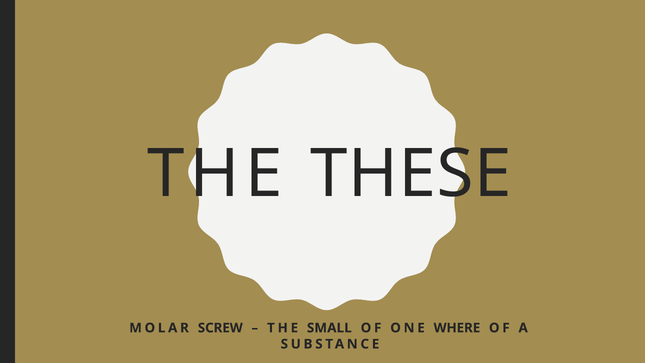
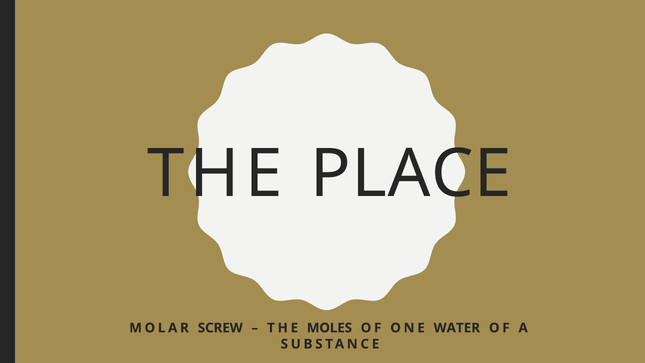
THESE: THESE -> PLACE (411, 174)
SMALL: SMALL -> MOLES (329, 328)
WHERE: WHERE -> WATER (457, 328)
